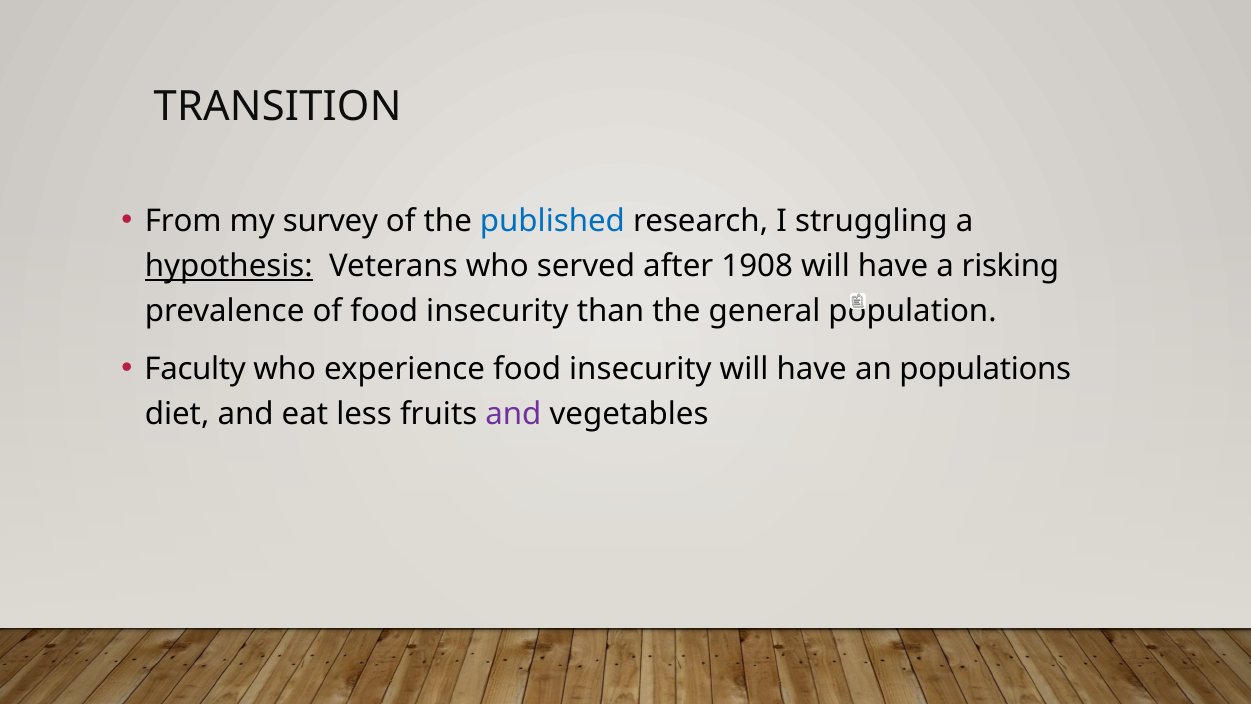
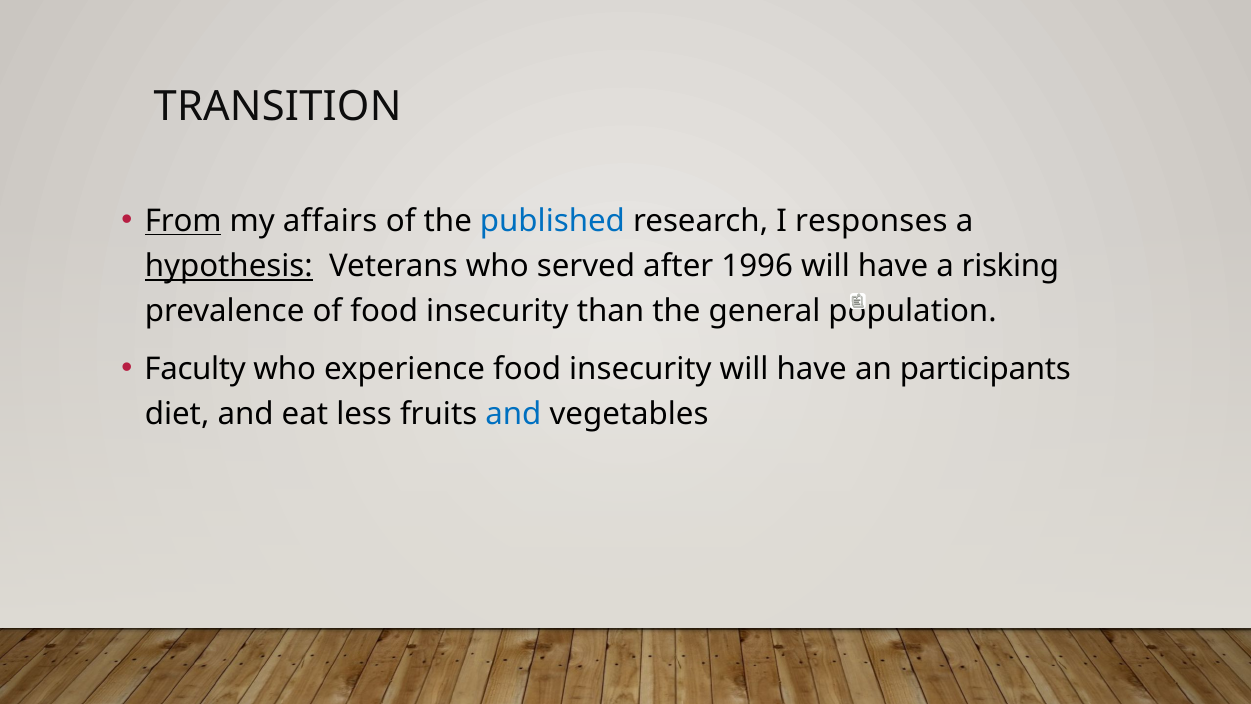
From underline: none -> present (183, 221)
survey: survey -> affairs (330, 221)
struggling: struggling -> responses (871, 221)
1908: 1908 -> 1996 (757, 266)
populations: populations -> participants (985, 369)
and colour: purple -> blue (513, 414)
